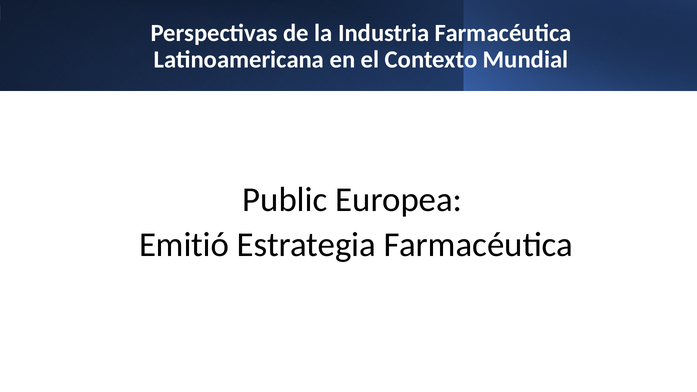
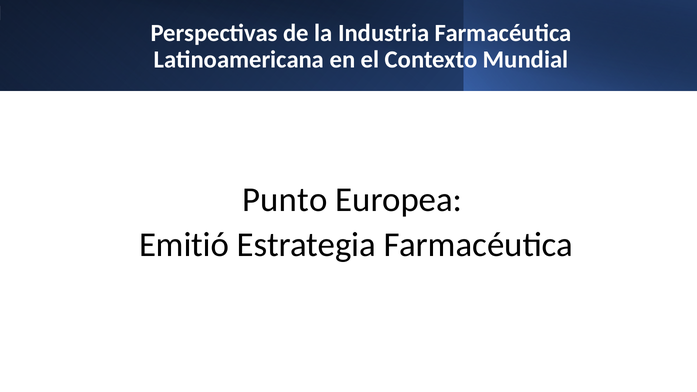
Public: Public -> Punto (285, 200)
